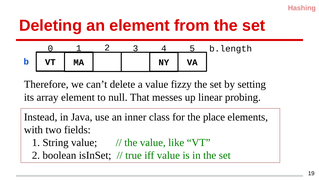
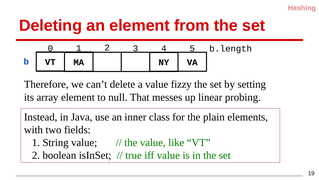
place: place -> plain (214, 117)
